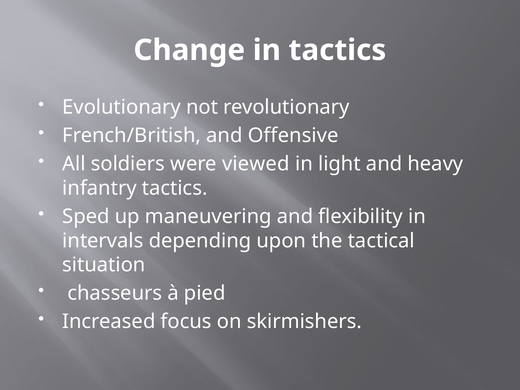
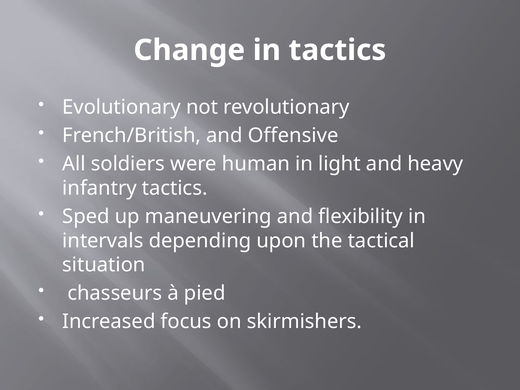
viewed: viewed -> human (256, 164)
